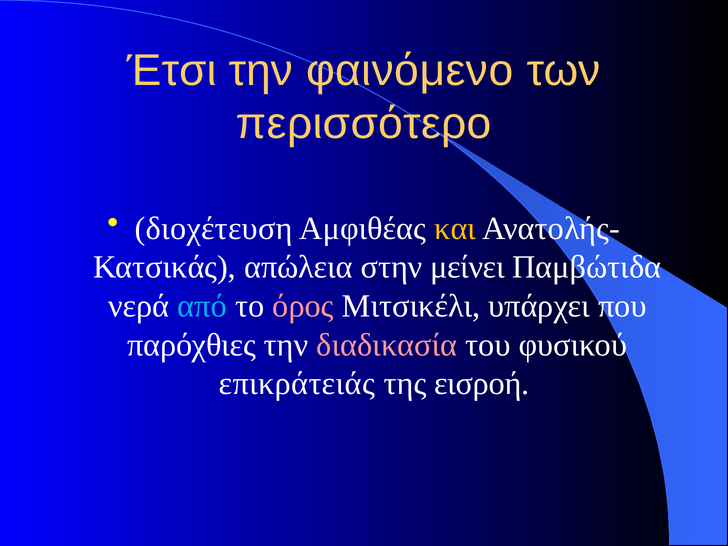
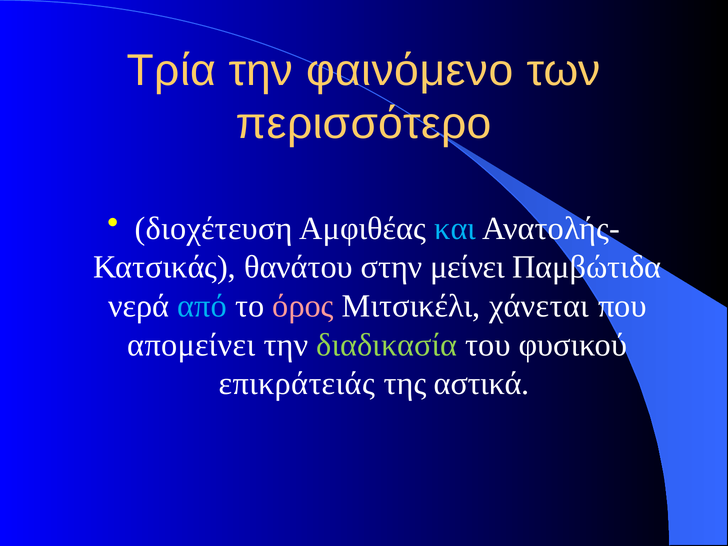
Έτσι: Έτσι -> Τρία (171, 70)
και colour: yellow -> light blue (455, 228)
απώλεια: απώλεια -> θανάτου (298, 267)
υπάρχει: υπάρχει -> χάνεται (539, 306)
παρόχθιες: παρόχθιες -> απομείνει (191, 345)
διαδικασία colour: pink -> light green (387, 345)
εισροή: εισροή -> αστικά (482, 384)
